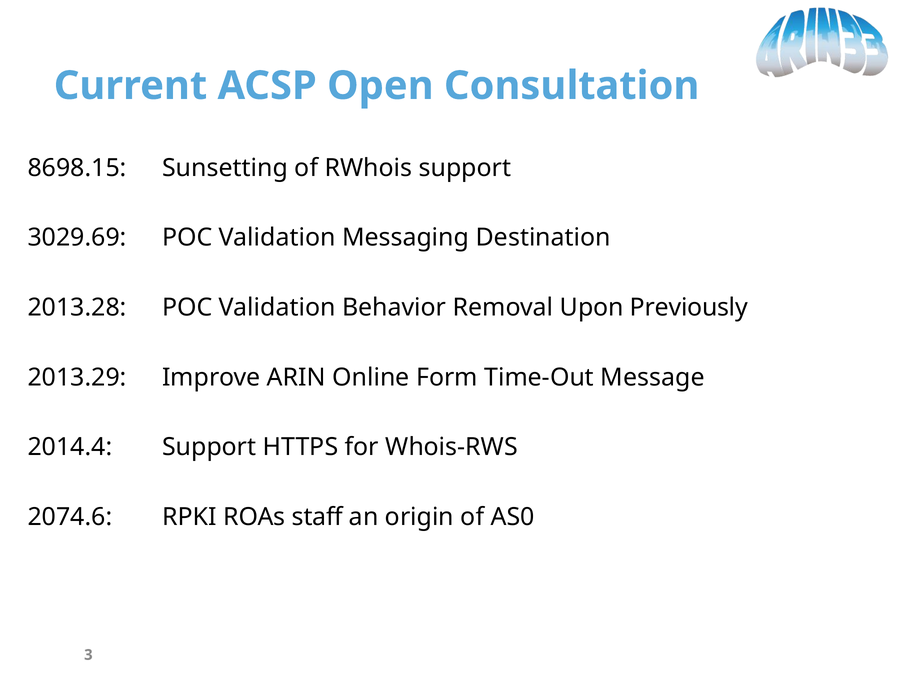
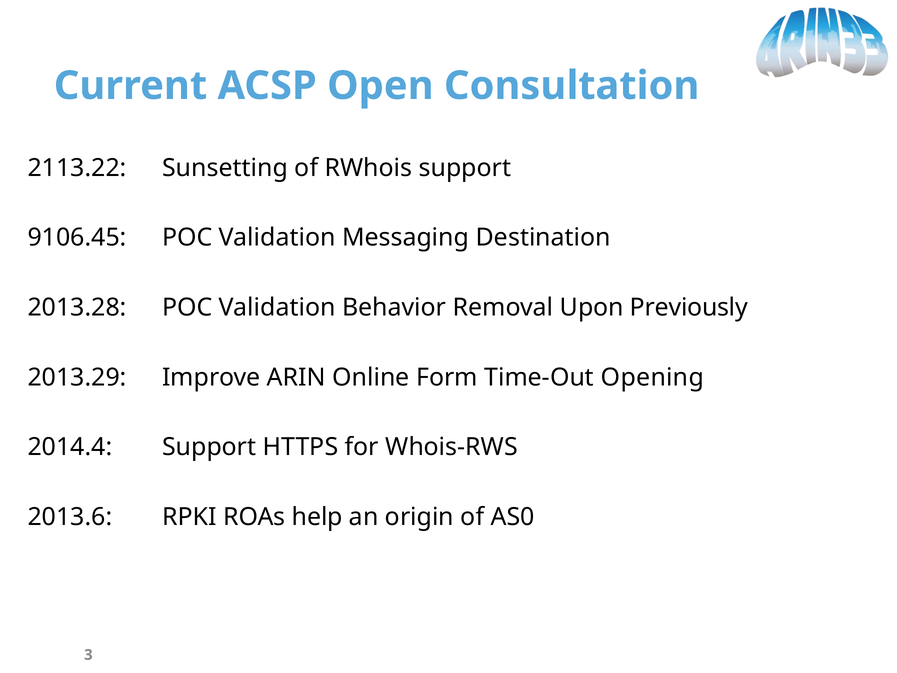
8698.15: 8698.15 -> 2113.22 (77, 168)
3029.69: 3029.69 -> 9106.45 (77, 238)
Message: Message -> Opening (652, 377)
2074.6: 2074.6 -> 2013.6 (70, 517)
staff: staff -> help (317, 517)
